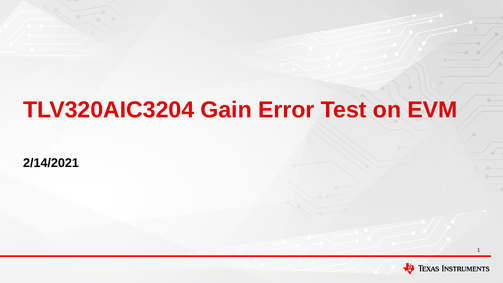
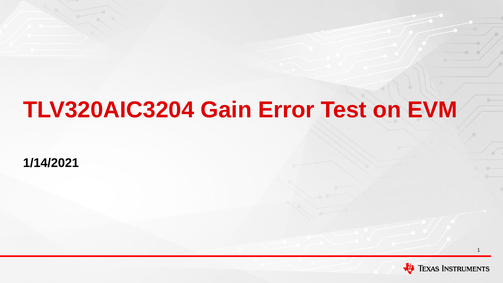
2/14/2021: 2/14/2021 -> 1/14/2021 (51, 163)
